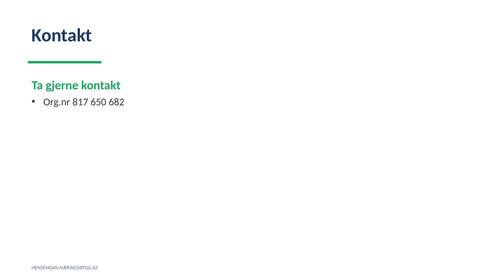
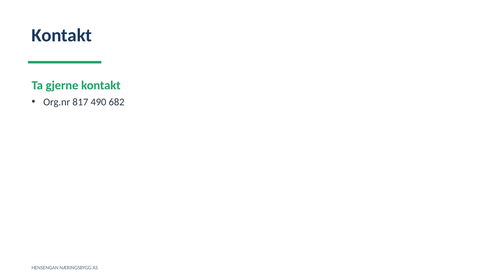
650: 650 -> 490 (98, 102)
